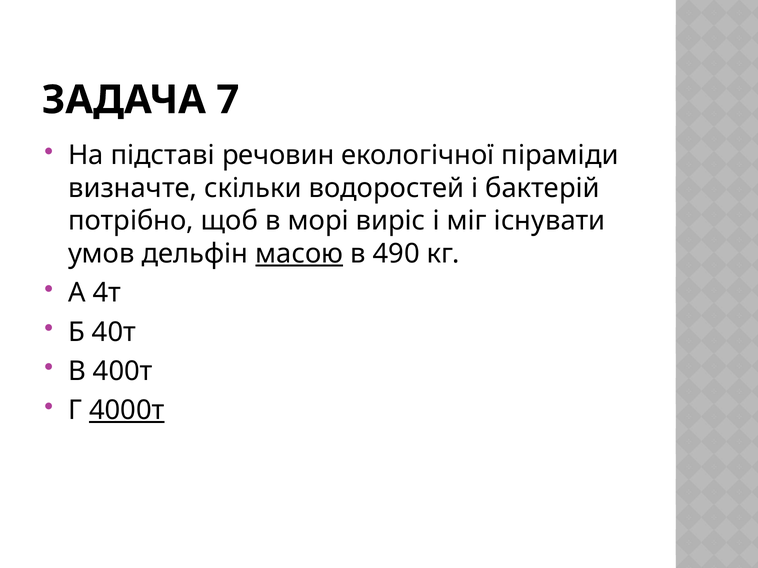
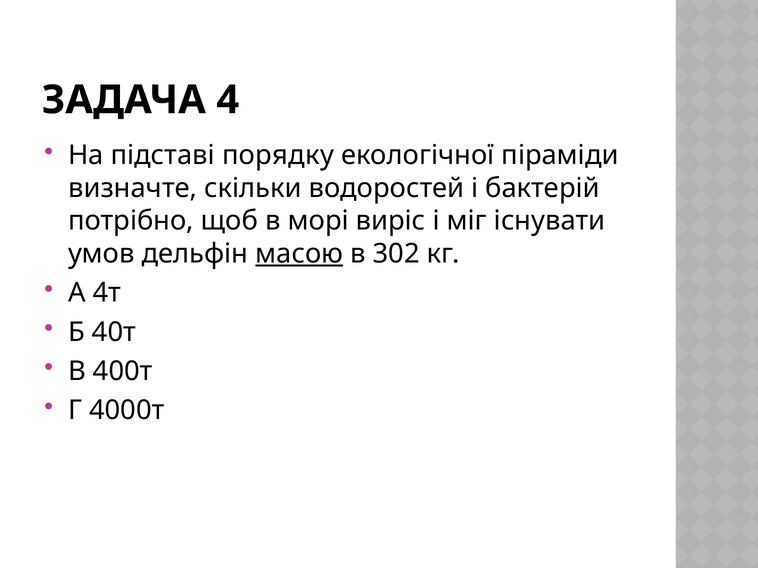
7: 7 -> 4 (228, 100)
речовин: речовин -> порядку (278, 155)
490: 490 -> 302 (396, 254)
4000т underline: present -> none (127, 411)
